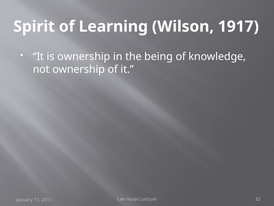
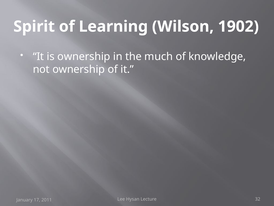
1917: 1917 -> 1902 (238, 26)
being: being -> much (159, 56)
